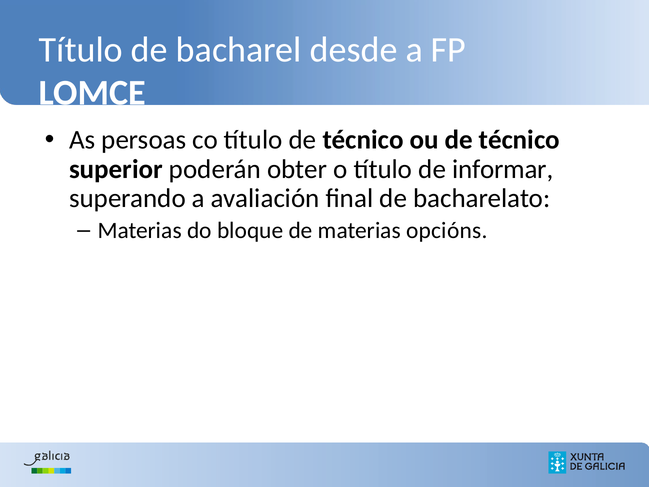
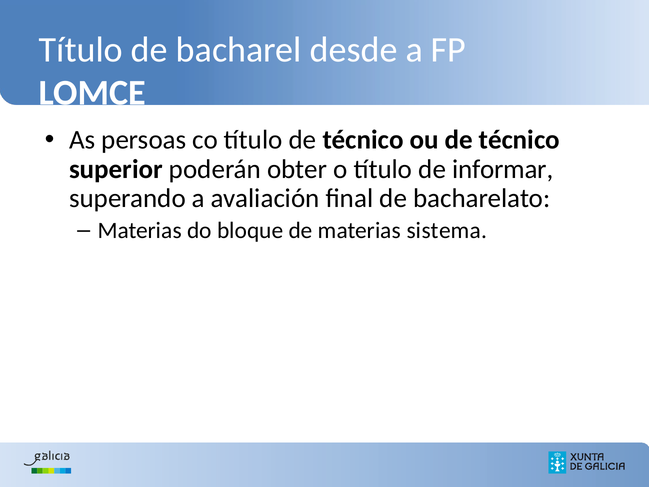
opcións: opcións -> sistema (447, 230)
